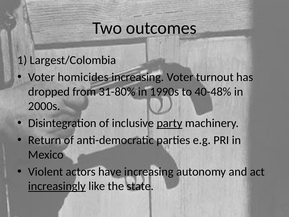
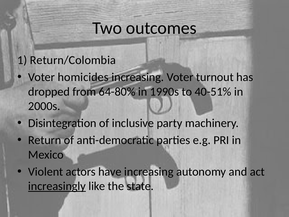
Largest/Colombia: Largest/Colombia -> Return/Colombia (73, 60)
31-80%: 31-80% -> 64-80% (117, 92)
40-48%: 40-48% -> 40-51% (213, 92)
party underline: present -> none (169, 123)
